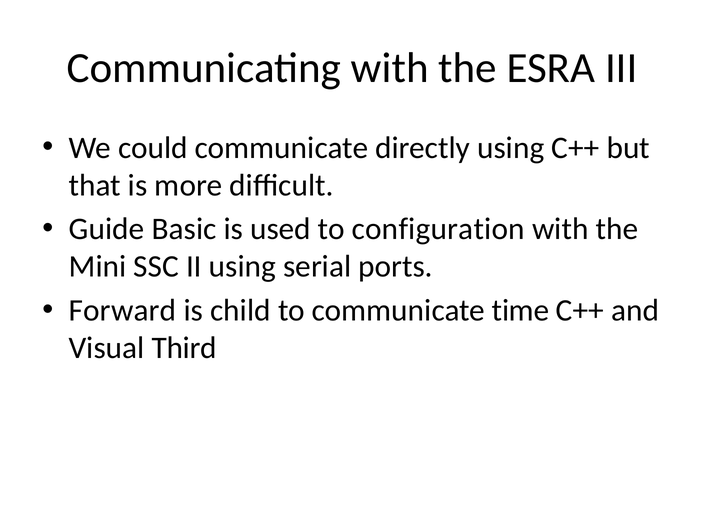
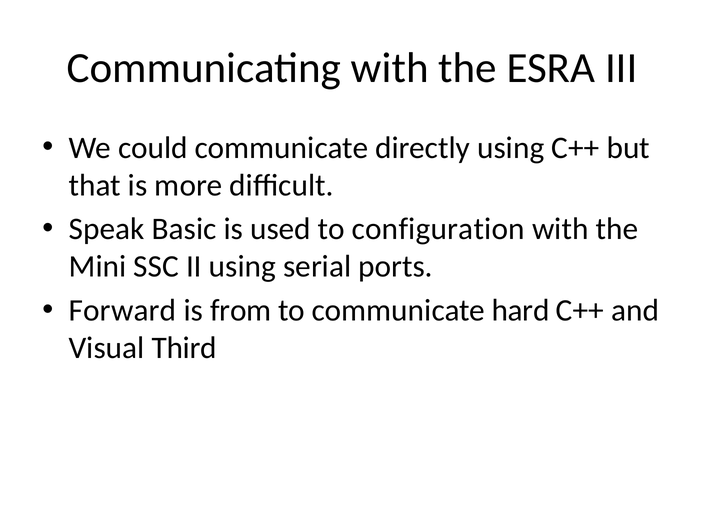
Guide: Guide -> Speak (107, 229)
child: child -> from (241, 311)
time: time -> hard (521, 311)
